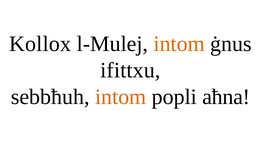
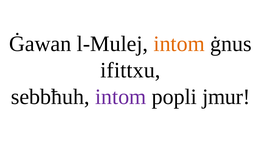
Kollox: Kollox -> Ġawan (40, 44)
intom colour: orange -> purple (121, 96)
aħna: aħna -> jmur (226, 96)
